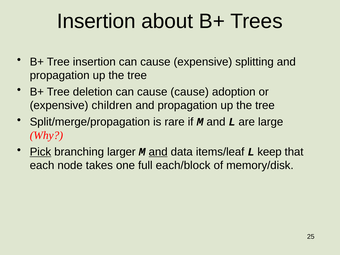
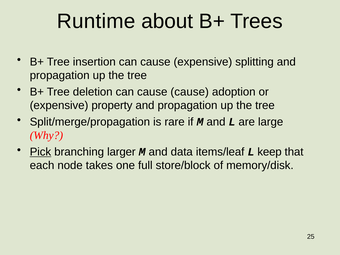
Insertion: Insertion -> Runtime (96, 21)
children: children -> property (112, 105)
and underline: present -> none (158, 152)
each/block: each/block -> store/block (183, 165)
